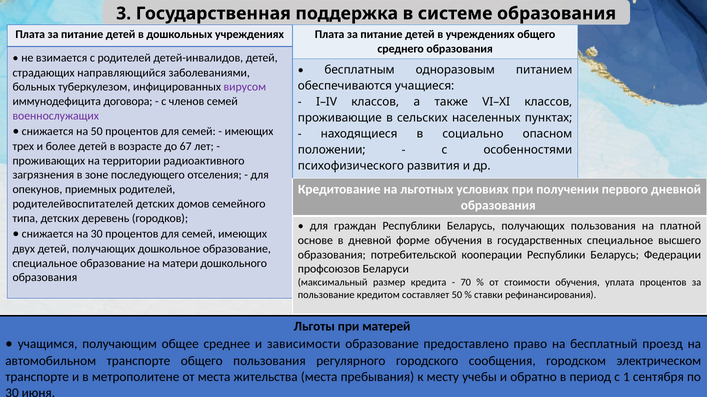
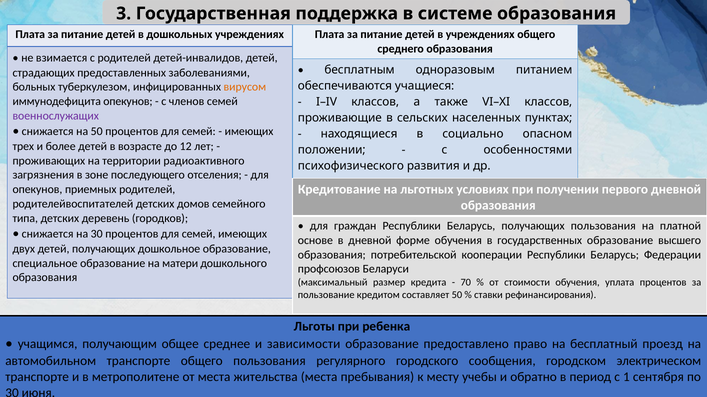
направляющийся: направляющийся -> предоставленных (122, 73)
вирусом colour: purple -> orange (245, 87)
иммунодефицита договора: договора -> опекунов (128, 102)
67: 67 -> 12 (186, 147)
государственных специальное: специальное -> образование (620, 241)
матерей: матерей -> ребенка (386, 327)
